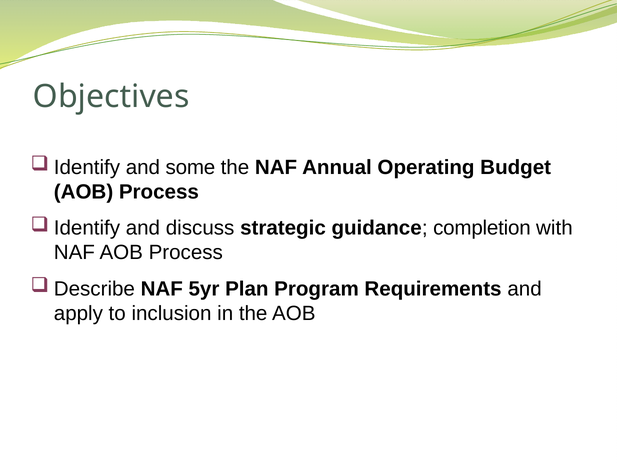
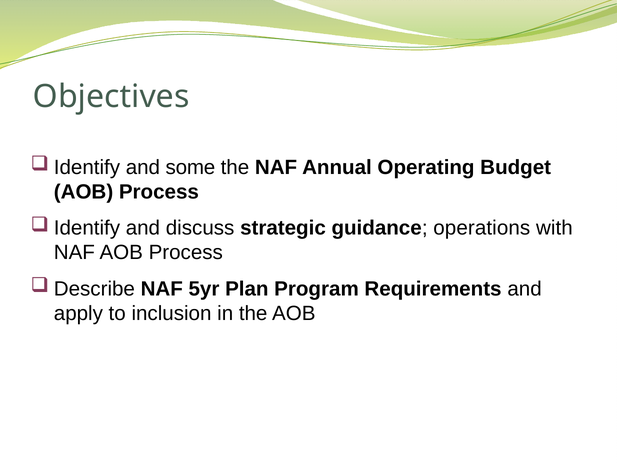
completion: completion -> operations (482, 228)
